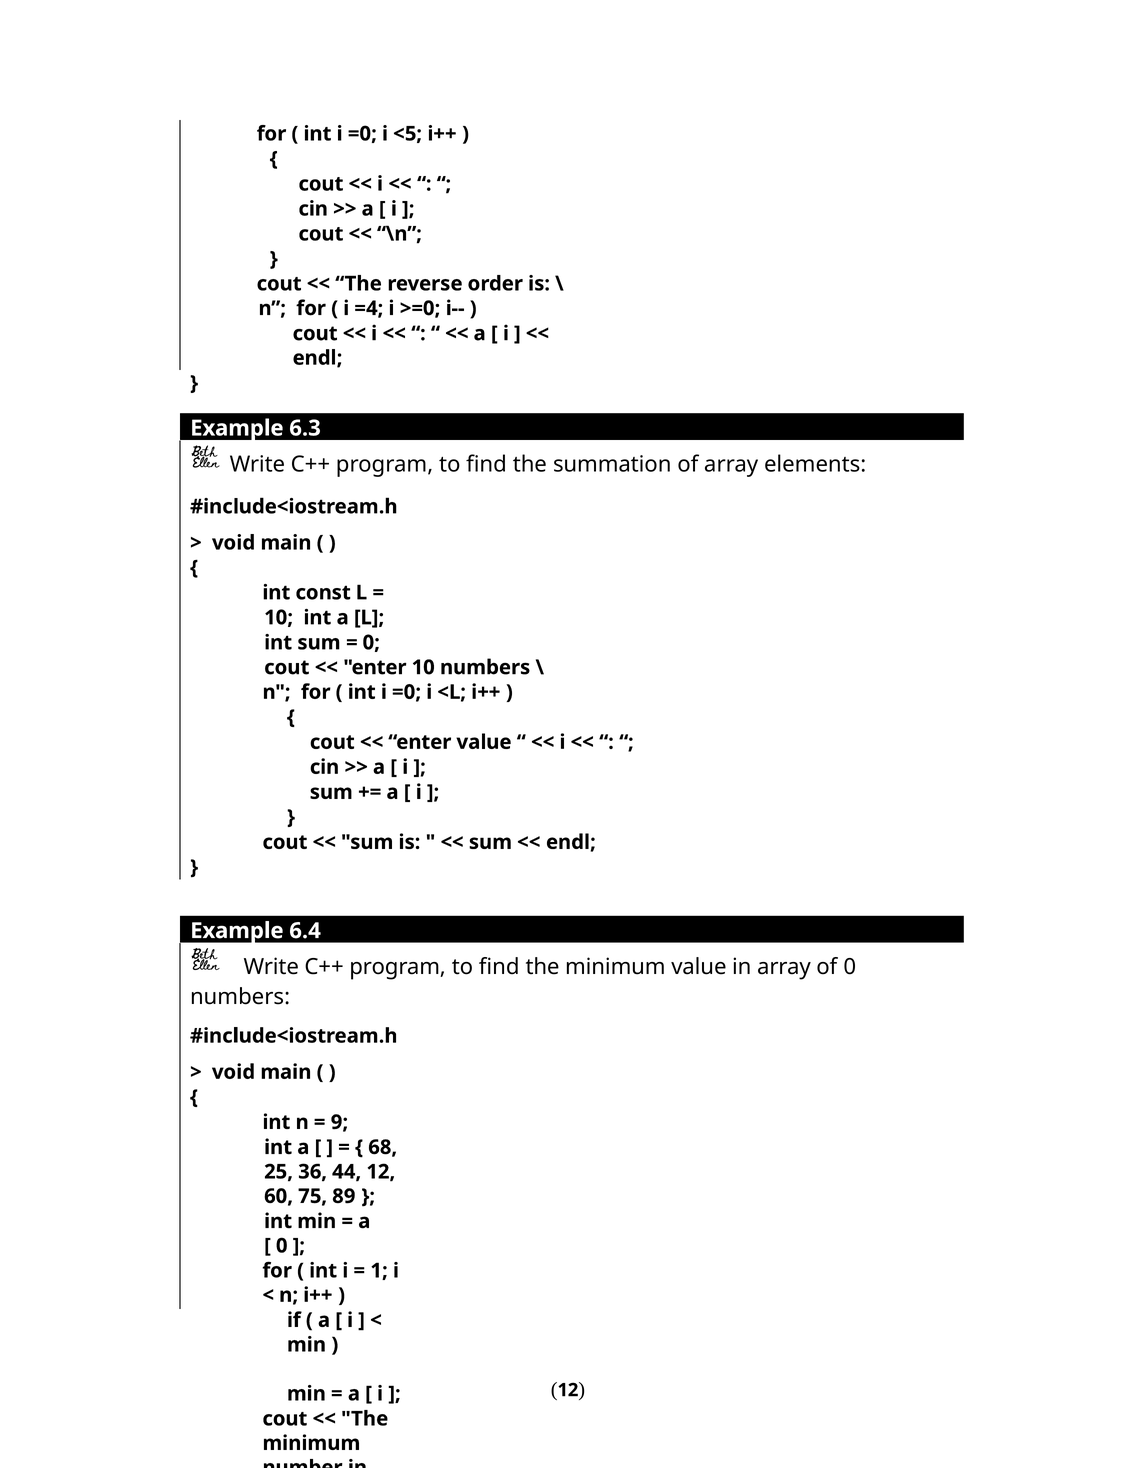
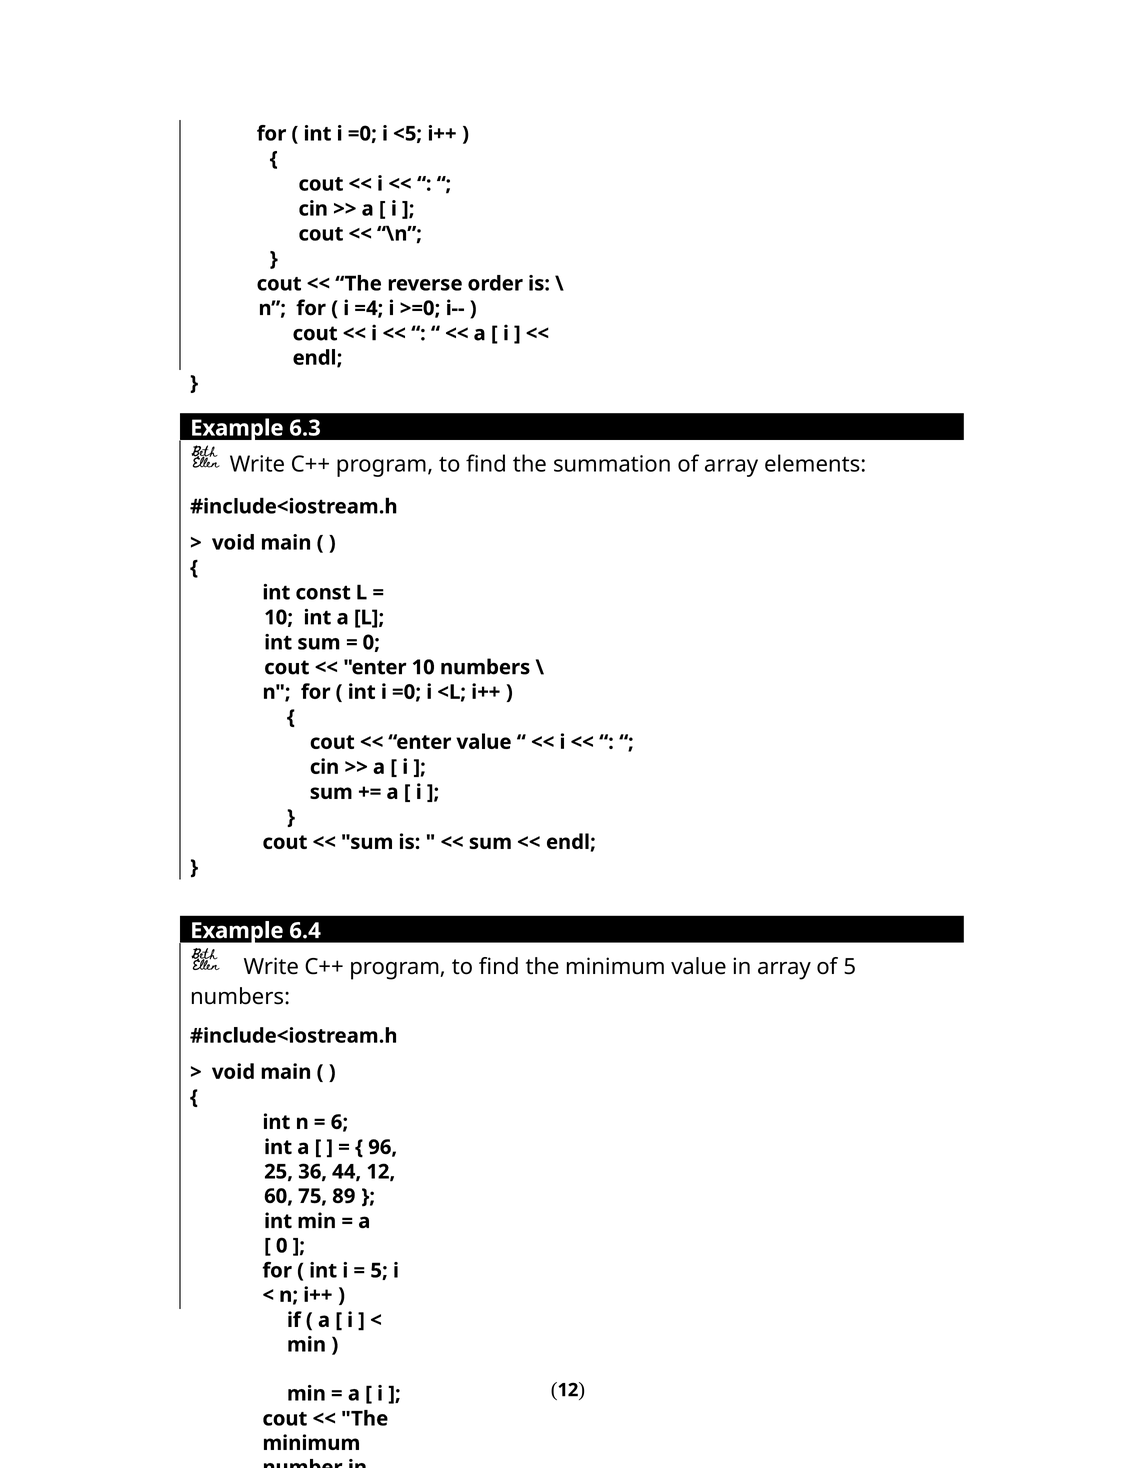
of 0: 0 -> 5 (850, 967)
9: 9 -> 6 (339, 1122)
68: 68 -> 96 (383, 1147)
1: 1 -> 5 (379, 1270)
